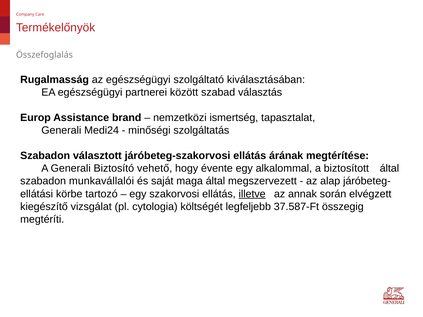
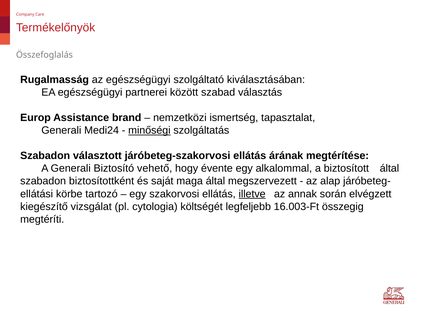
minőségi underline: none -> present (149, 131)
munkavállalói: munkavállalói -> biztosítottként (102, 181)
37.587-Ft: 37.587-Ft -> 16.003-Ft (296, 207)
